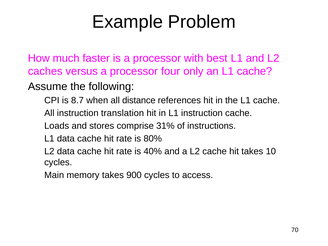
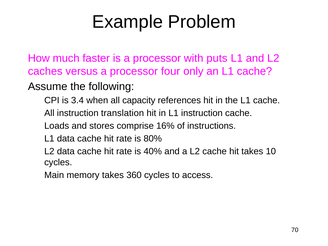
best: best -> puts (217, 58)
8.7: 8.7 -> 3.4 (77, 100)
distance: distance -> capacity (139, 100)
31%: 31% -> 16% (165, 126)
900: 900 -> 360 (134, 175)
